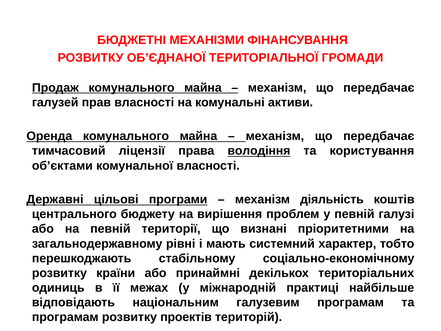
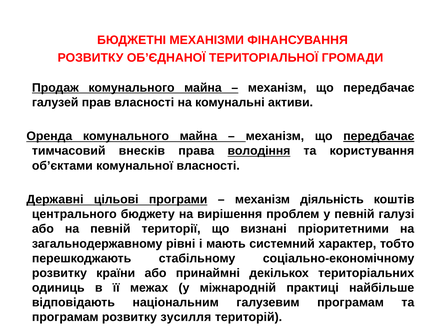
передбачає underline: none -> present (379, 136)
ліцензії: ліцензії -> внесків (142, 151)
проектів: проектів -> зусилля (186, 317)
